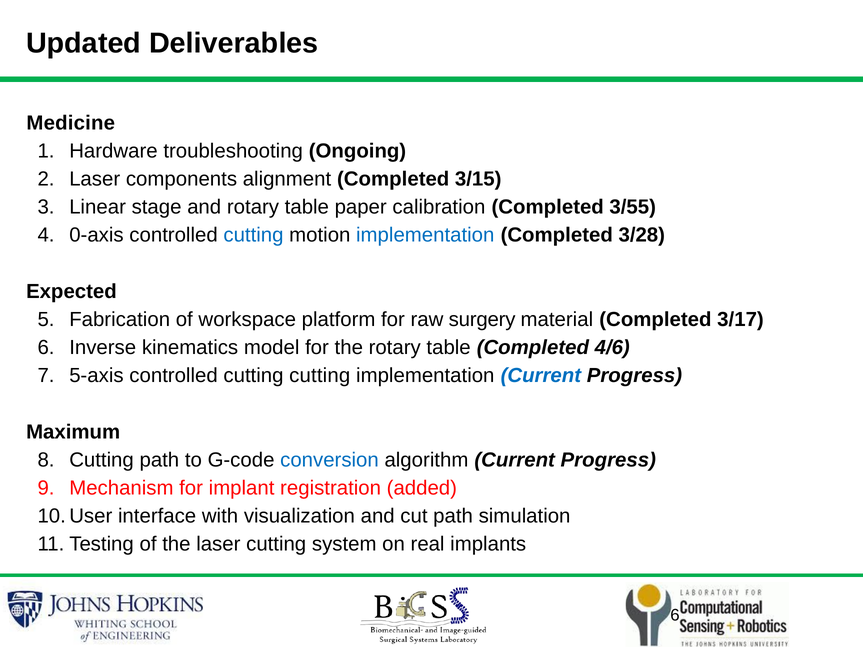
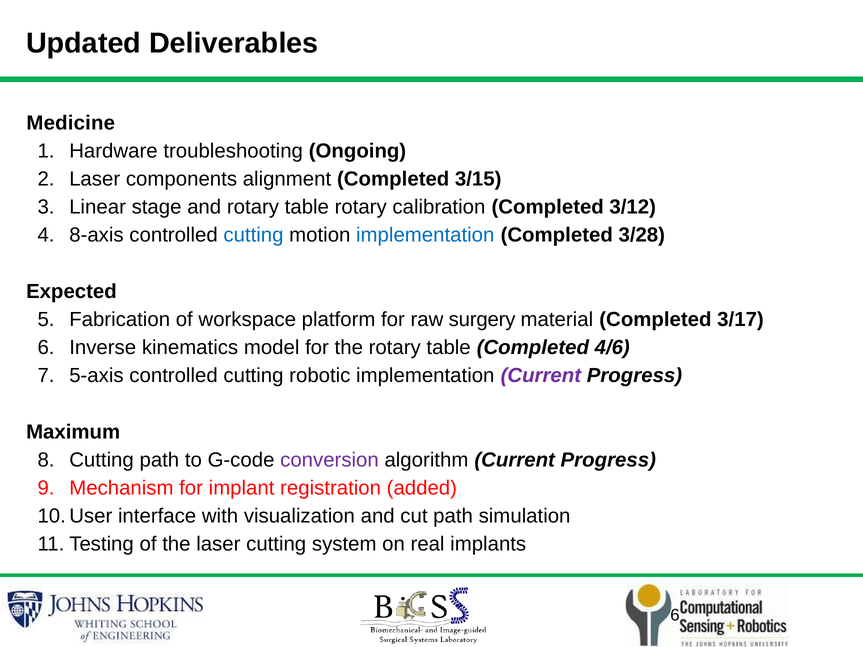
table paper: paper -> rotary (361, 207)
3/55: 3/55 -> 3/12 (633, 207)
0-axis: 0-axis -> 8-axis (96, 235)
cutting cutting: cutting -> robotic (320, 376)
Current colour: blue -> purple (541, 376)
conversion colour: blue -> purple (329, 460)
